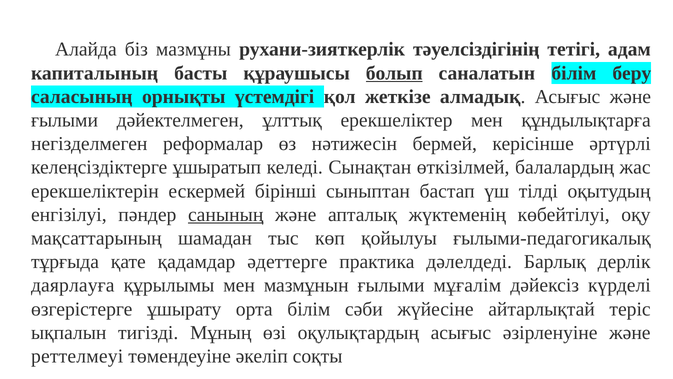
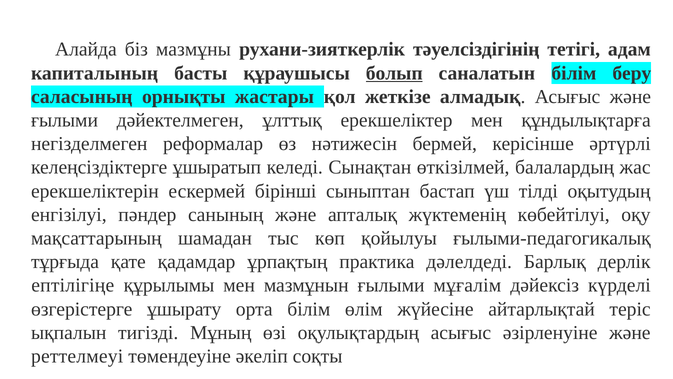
үстемдігі: үстемдігі -> жастары (275, 97)
санының underline: present -> none (226, 214)
әдеттерге: әдеттерге -> ұрпақтың (287, 262)
даярлауға: даярлауға -> ептілігіңе (73, 285)
сәби: сәби -> өлім (364, 309)
